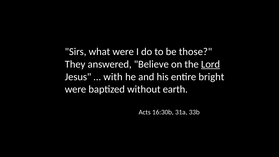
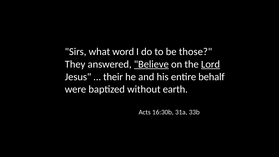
what were: were -> word (123, 52)
Believe underline: none -> present (151, 64)
with: with -> their (113, 77)
bright: bright -> behalf (211, 77)
